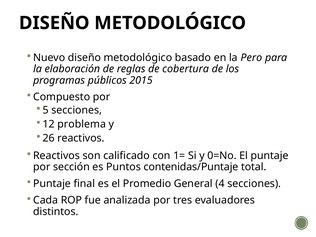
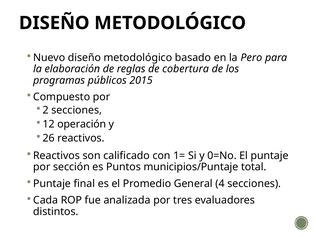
5: 5 -> 2 (46, 110)
problema: problema -> operación (82, 124)
contenidas/Puntaje: contenidas/Puntaje -> municipios/Puntaje (191, 167)
